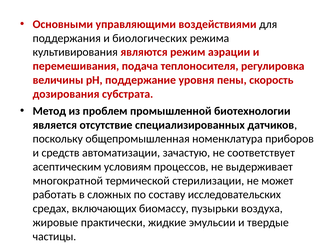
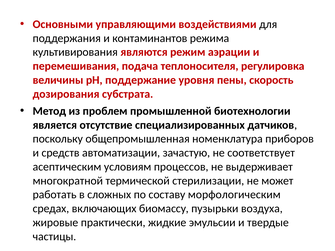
биологических: биологических -> контаминантов (150, 38)
исследовательских: исследовательских -> морфологическим (234, 195)
